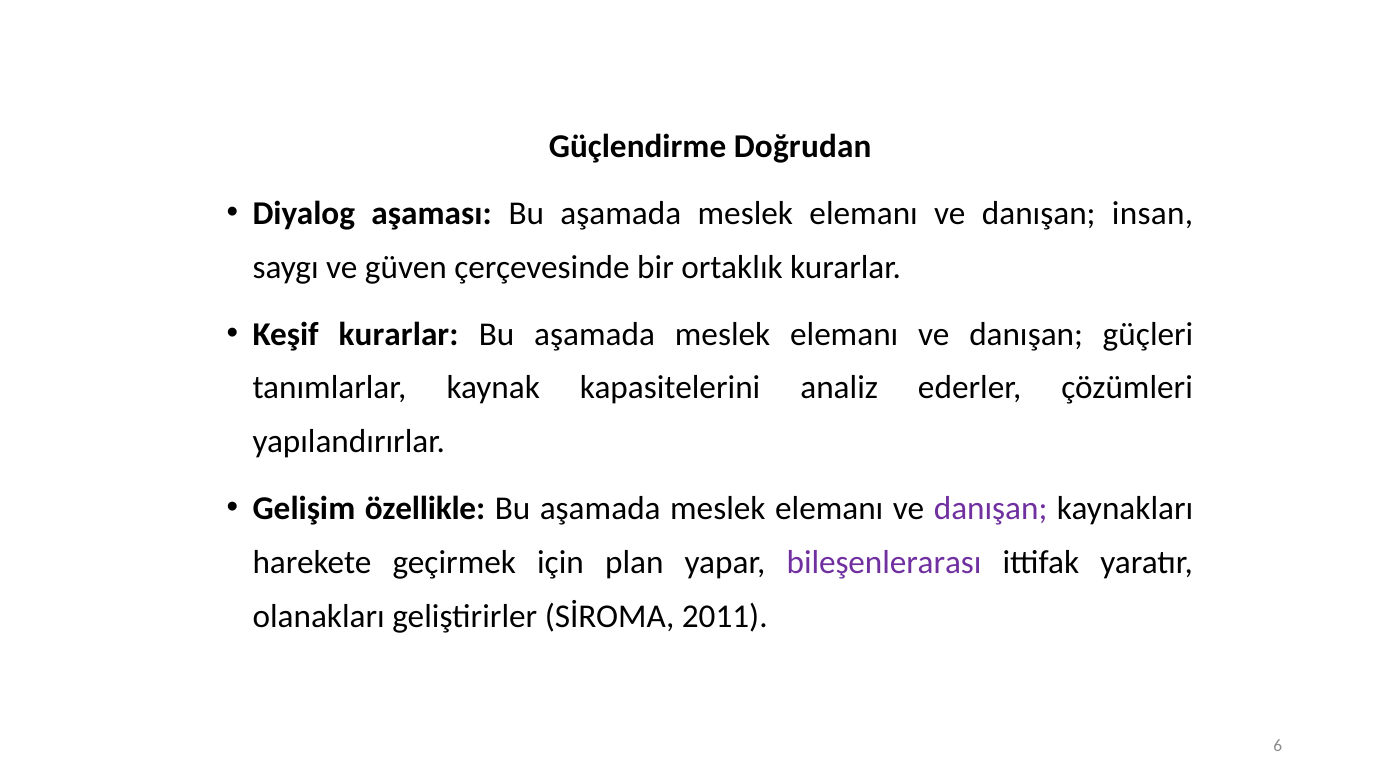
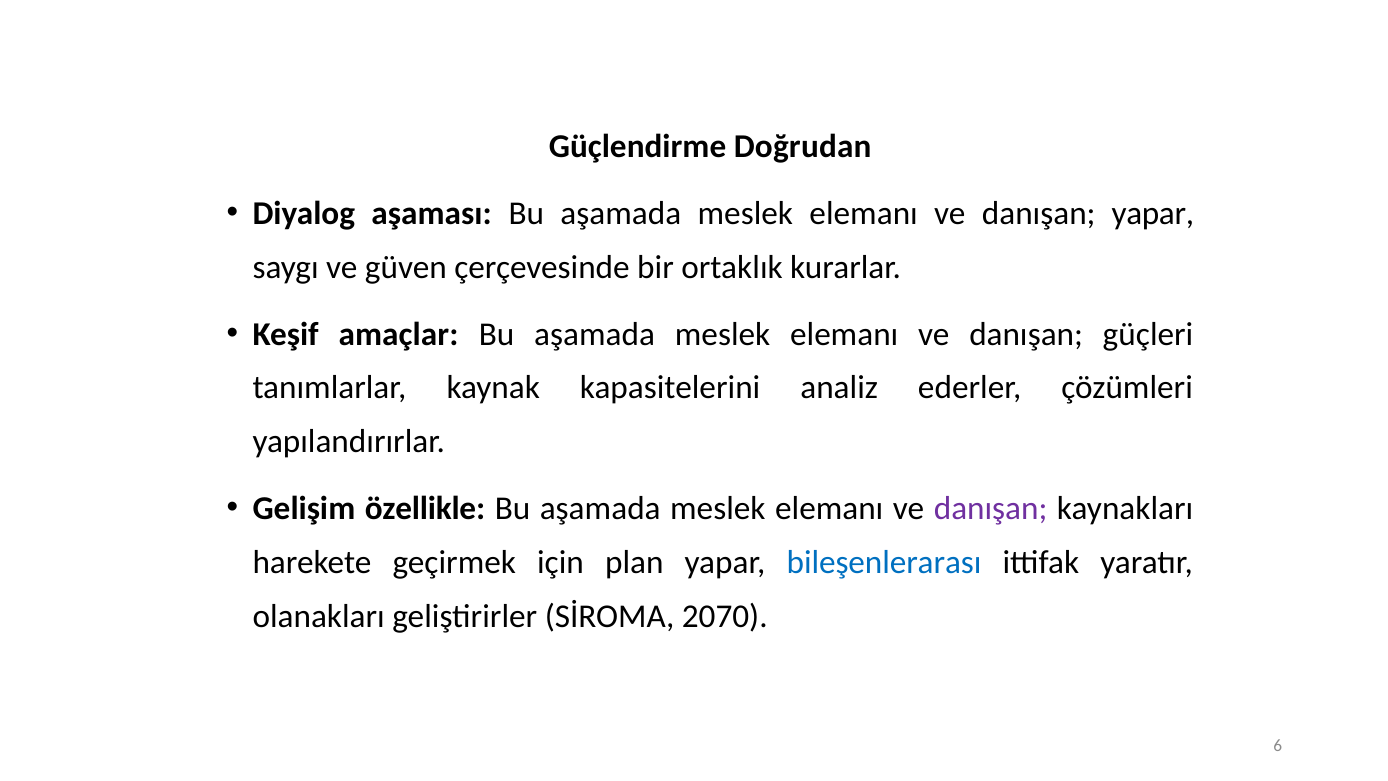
danışan insan: insan -> yapar (1153, 213)
Keşif kurarlar: kurarlar -> amaçlar (399, 334)
bileşenlerarası colour: purple -> blue (884, 562)
2011: 2011 -> 2070 (725, 616)
